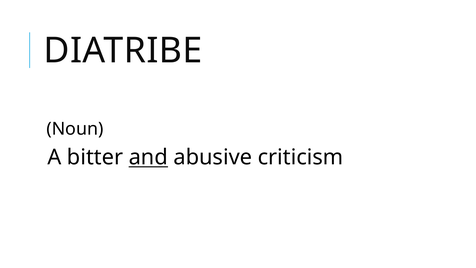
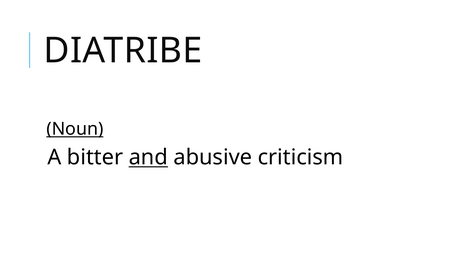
Noun underline: none -> present (75, 129)
